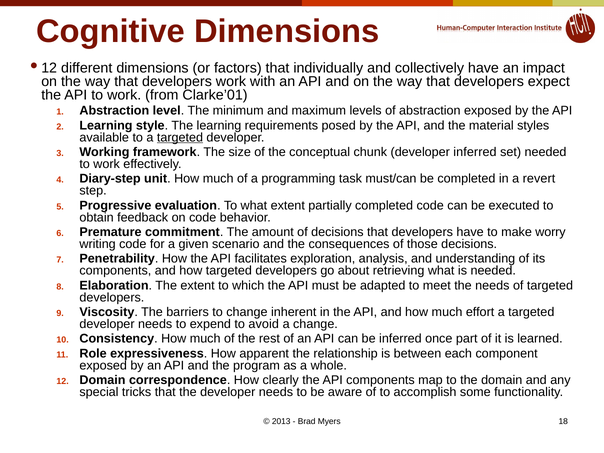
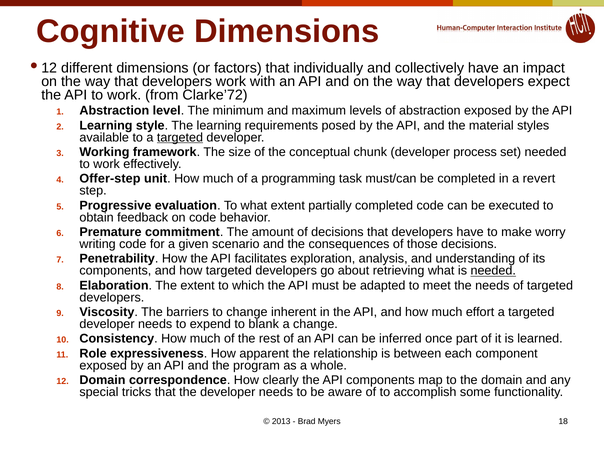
Clarke’01: Clarke’01 -> Clarke’72 (215, 95)
developer inferred: inferred -> process (475, 152)
Diary-step: Diary-step -> Offer-step (110, 179)
needed underline: none -> present (493, 271)
avoid: avoid -> blank (264, 324)
